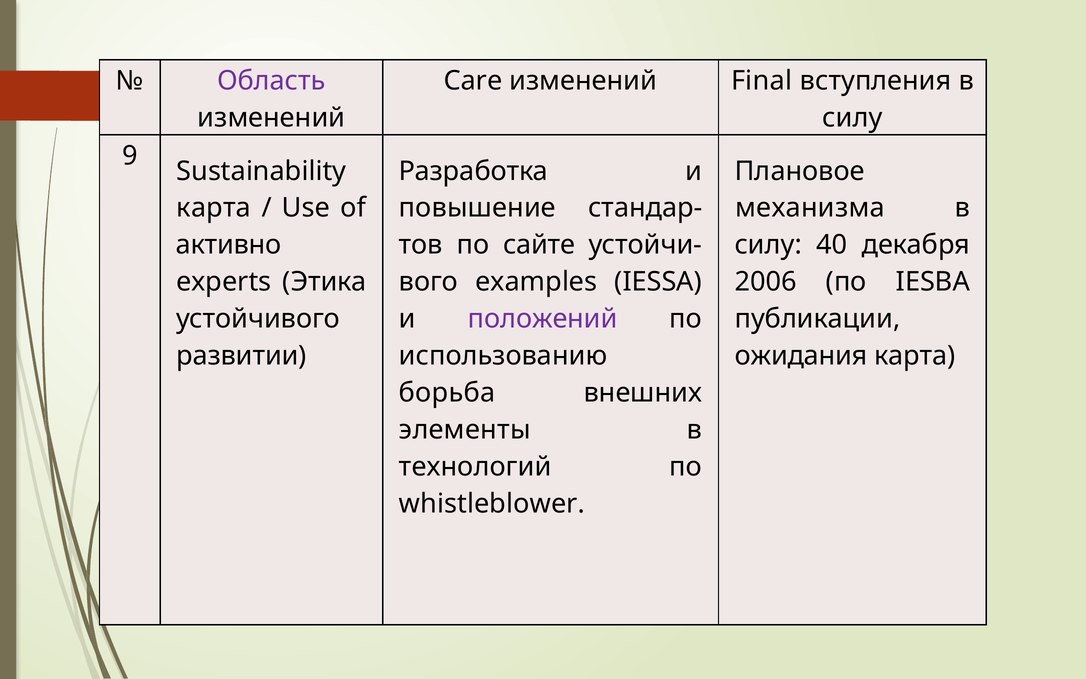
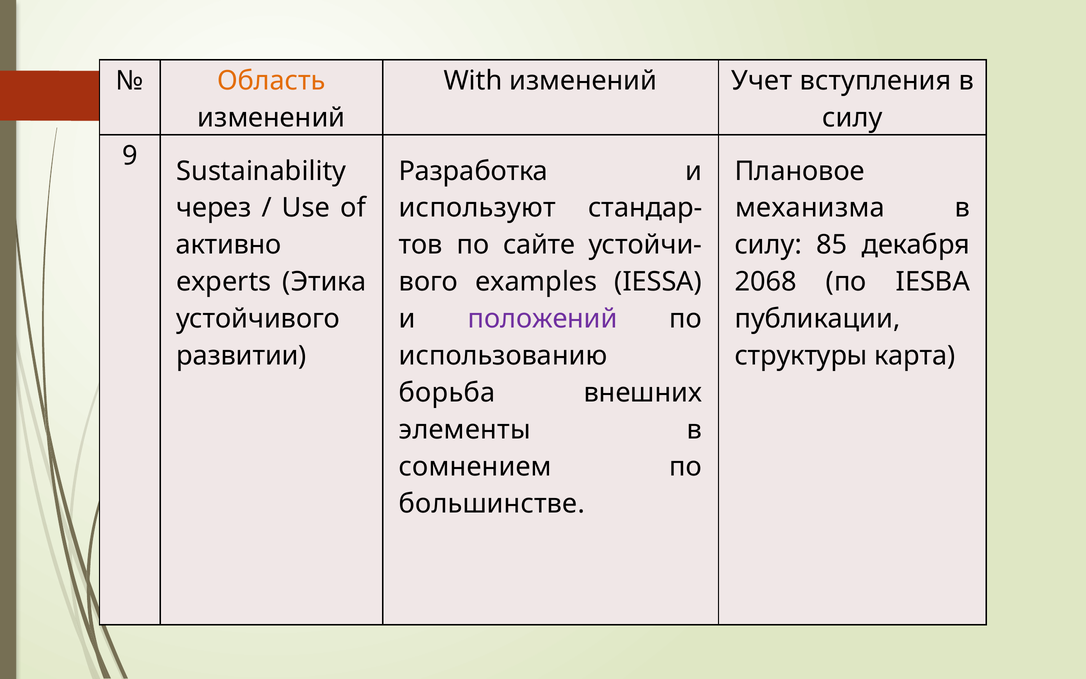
Область colour: purple -> orange (271, 81)
Care: Care -> With (473, 81)
Final: Final -> Учет (762, 81)
карта: карта -> через (214, 208)
повышение: повышение -> используют (477, 208)
40: 40 -> 85 (832, 245)
2006: 2006 -> 2068 (766, 282)
ожидания: ожидания -> структуры (801, 356)
технологий: технологий -> сомнением (475, 467)
whistleblower: whistleblower -> большинстве (492, 503)
